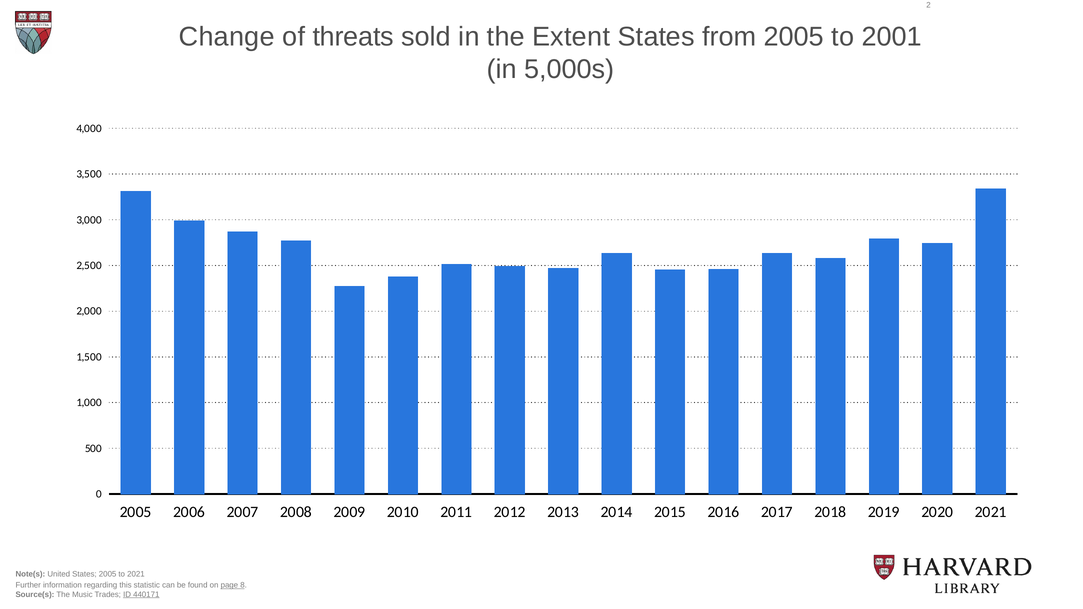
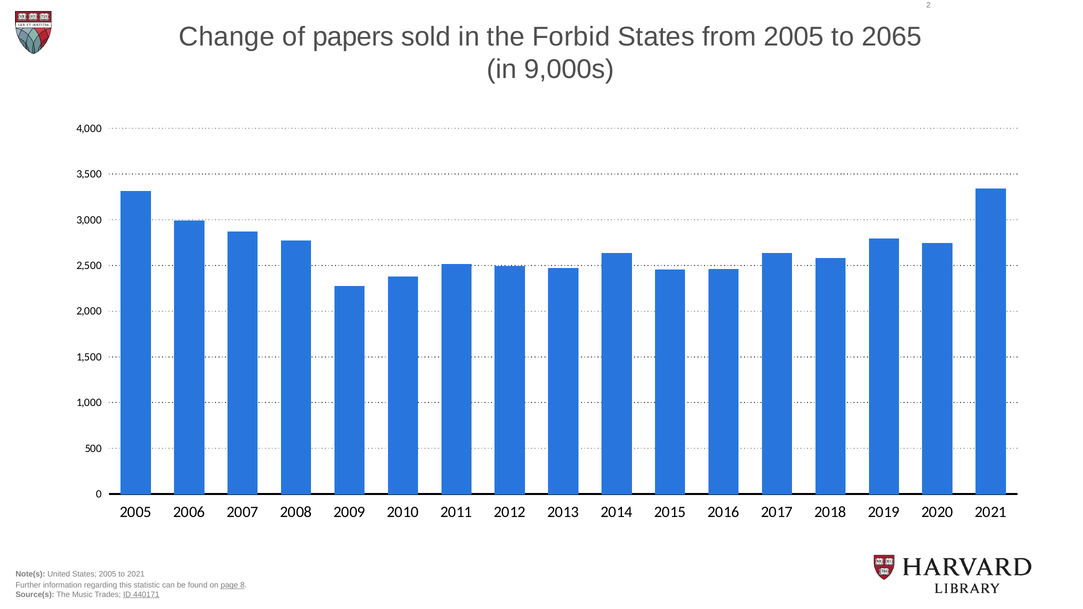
threats: threats -> papers (353, 37)
Extent: Extent -> Forbid (571, 37)
2001: 2001 -> 2065 (892, 37)
5,000s: 5,000s -> 9,000s (569, 69)
